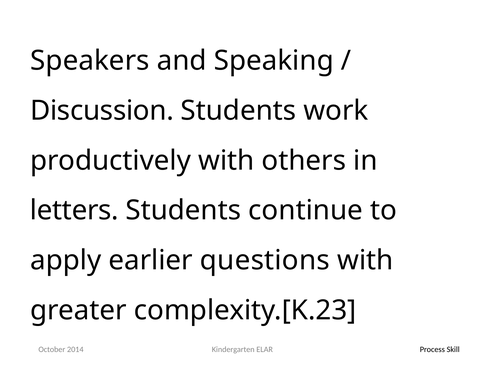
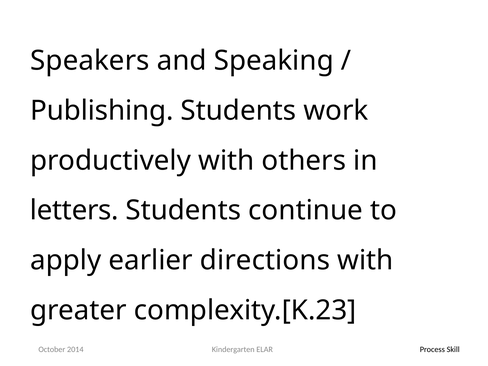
Discussion: Discussion -> Publishing (102, 111)
questions: questions -> directions (265, 260)
